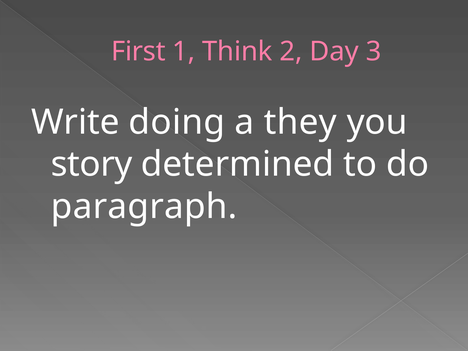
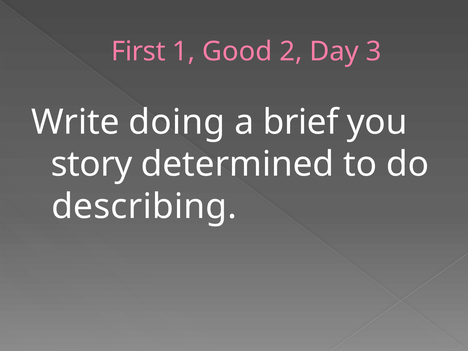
Think: Think -> Good (237, 51)
they: they -> brief (301, 122)
paragraph: paragraph -> describing (144, 206)
